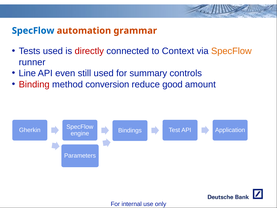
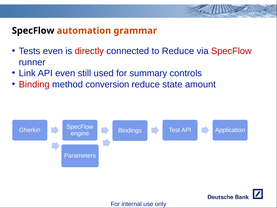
SpecFlow colour: blue -> black (33, 31)
Tests used: used -> even (53, 51)
to Context: Context -> Reduce (178, 51)
SpecFlow colour: orange -> red (231, 51)
Line: Line -> Link (27, 73)
good: good -> state (172, 84)
